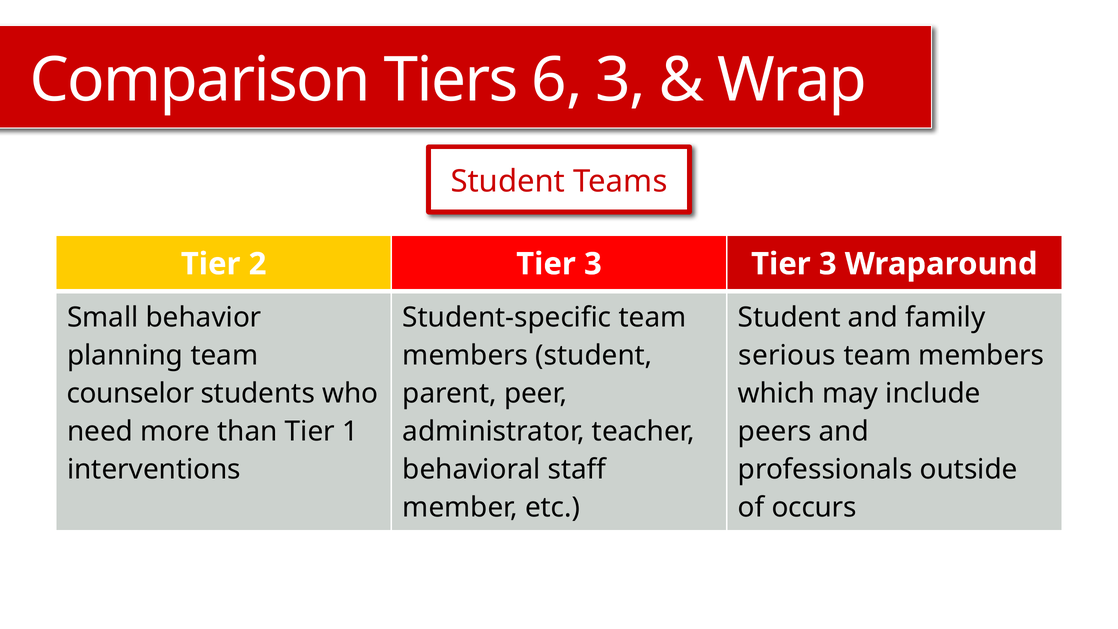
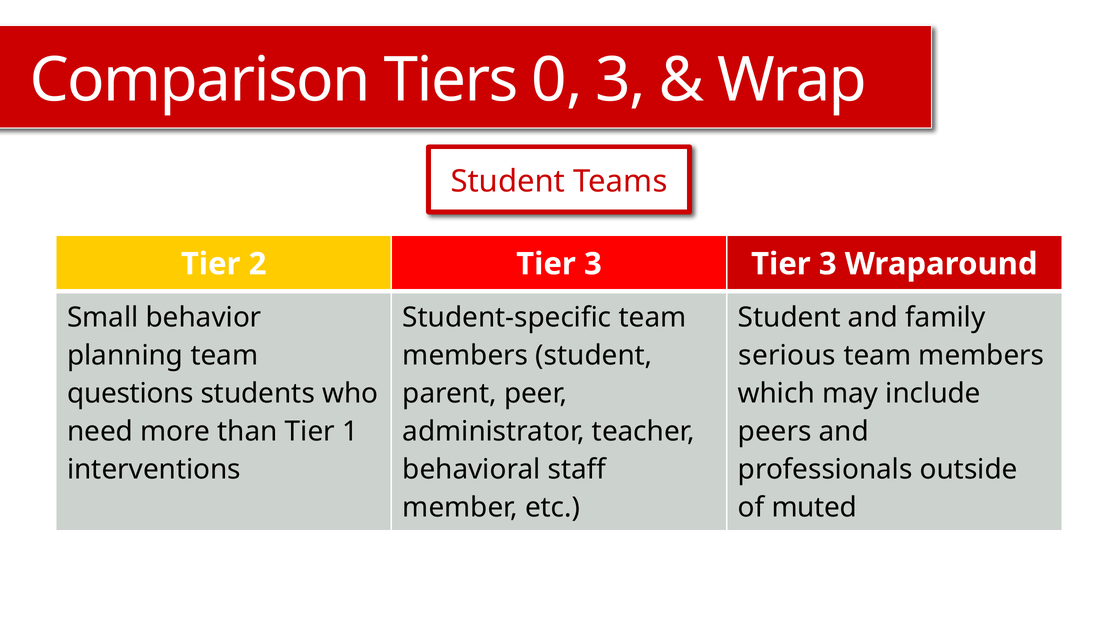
6: 6 -> 0 (557, 80)
counselor: counselor -> questions (130, 393)
occurs: occurs -> muted (814, 507)
